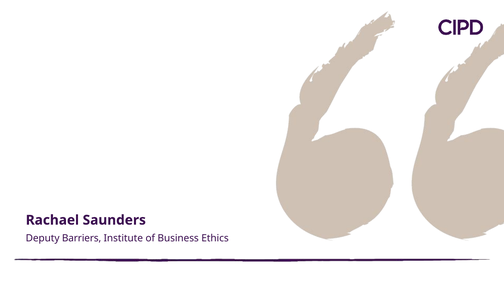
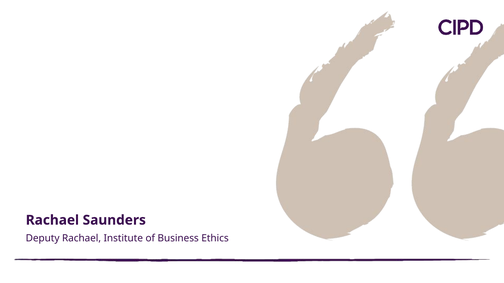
Deputy Barriers: Barriers -> Rachael (82, 239)
